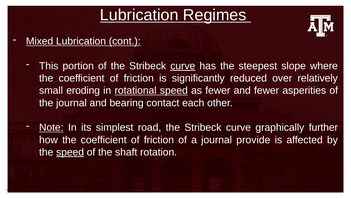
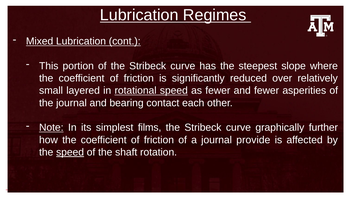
curve underline: present -> none (183, 66)
eroding: eroding -> layered (83, 90)
road: road -> films (150, 127)
